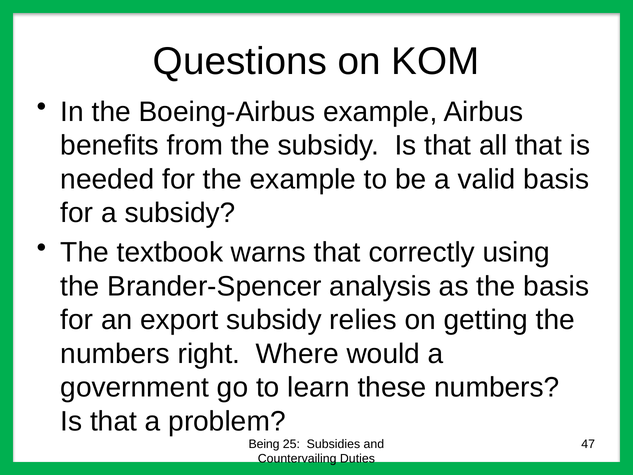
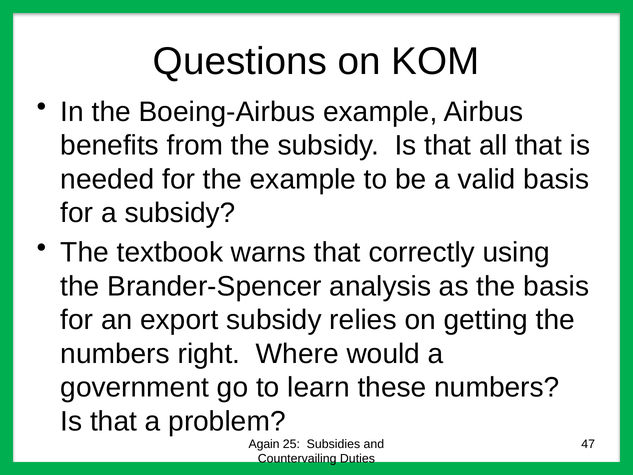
Being: Being -> Again (264, 444)
